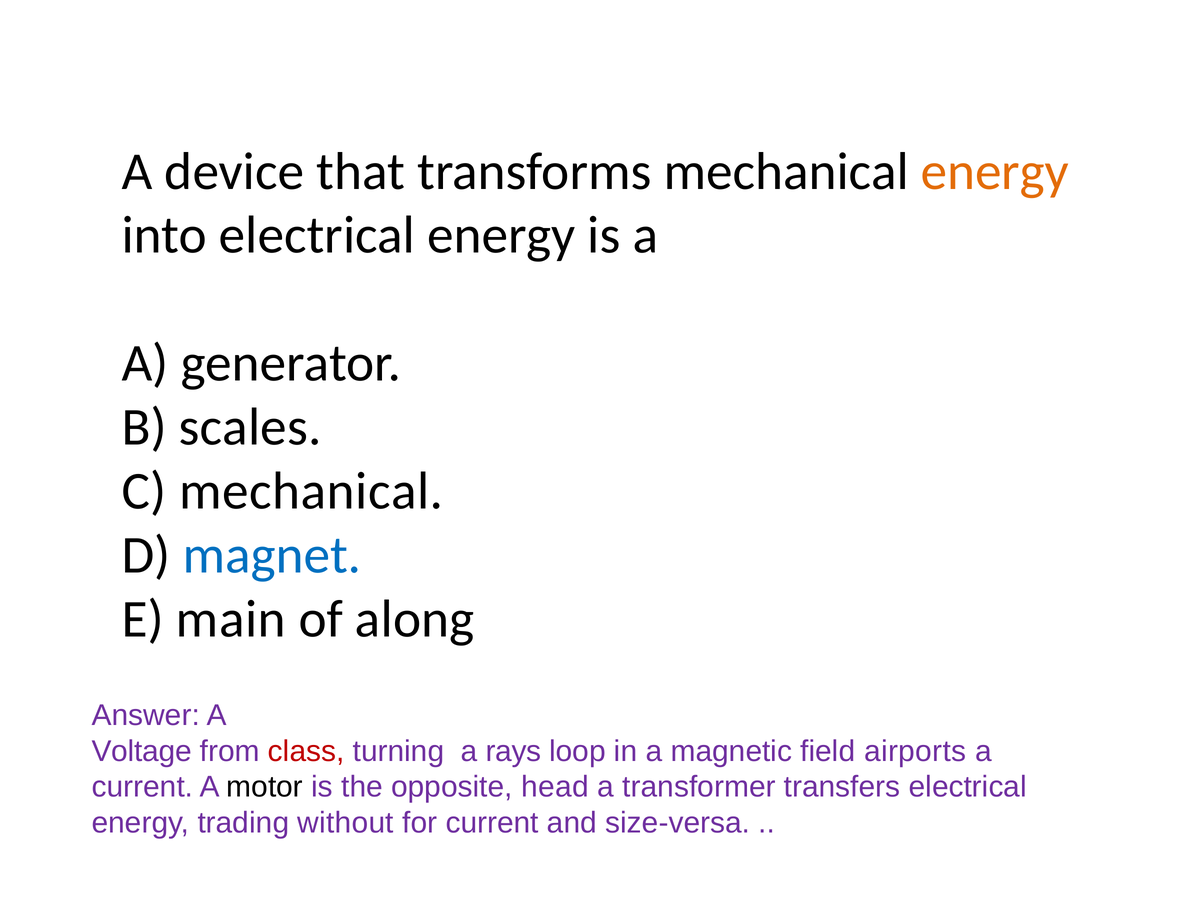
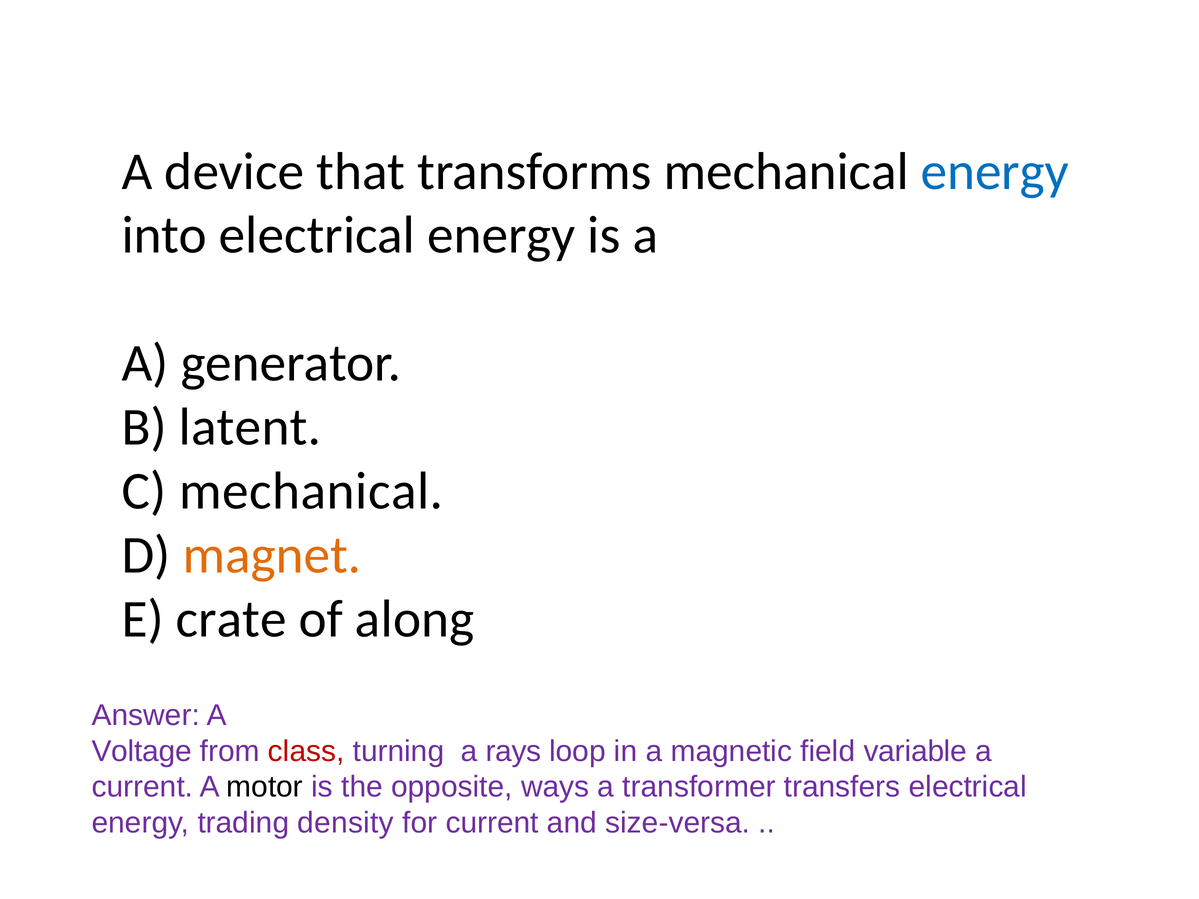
energy colour: orange -> blue (995, 171)
scales: scales -> latent (250, 427)
magnet colour: blue -> orange (272, 555)
main: main -> crate (231, 619)
airports: airports -> variable (915, 751)
head: head -> ways (555, 787)
without: without -> density (346, 823)
